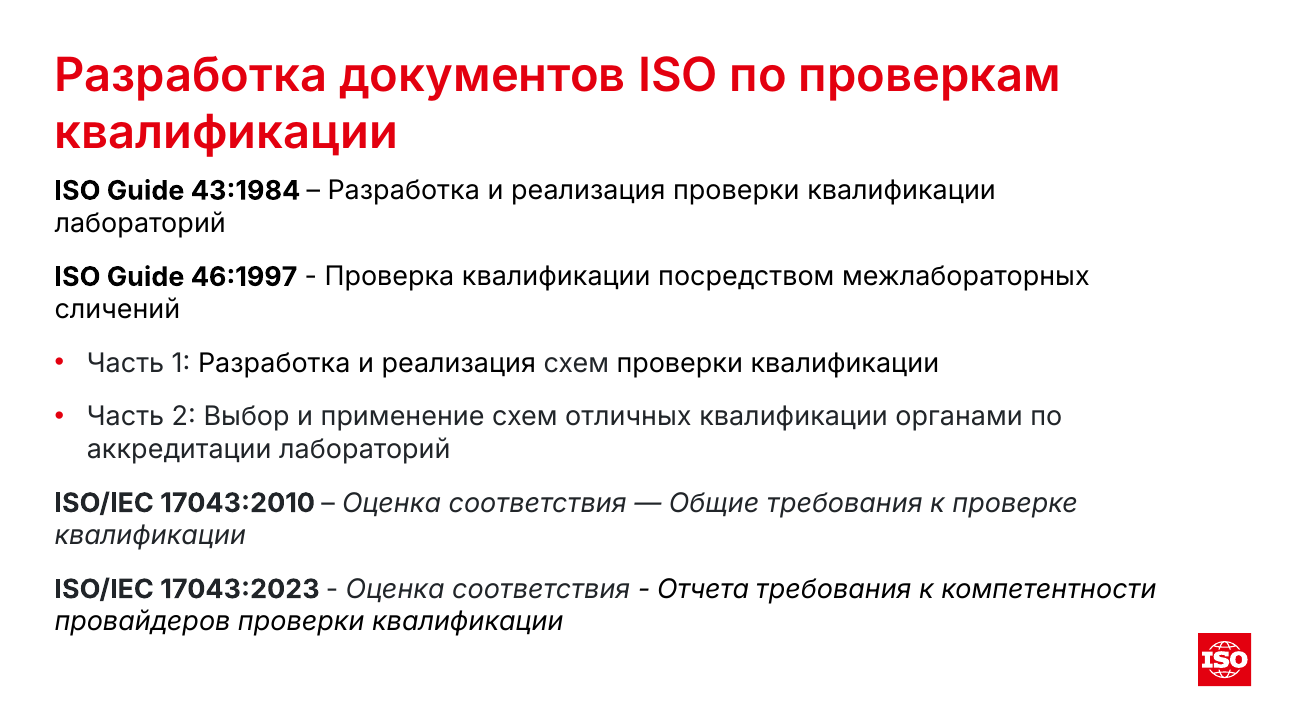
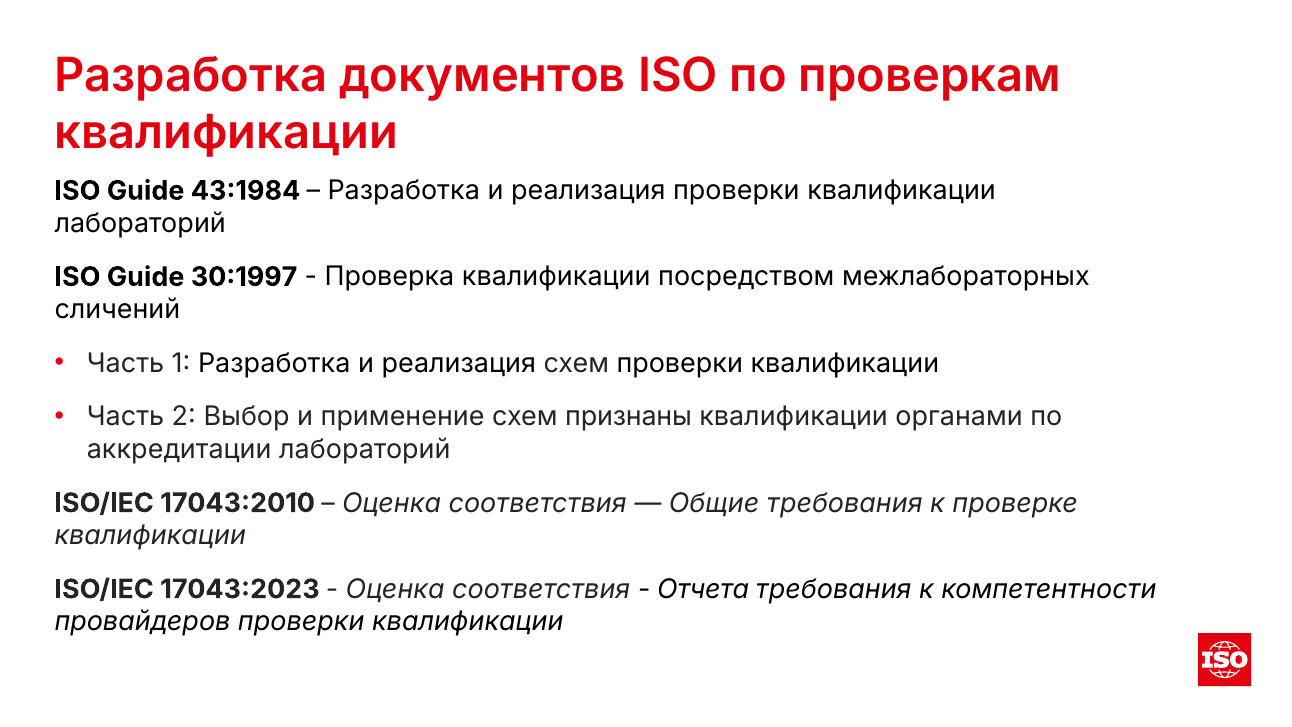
46:1997: 46:1997 -> 30:1997 (244, 277)
отличных: отличных -> признаны (629, 417)
